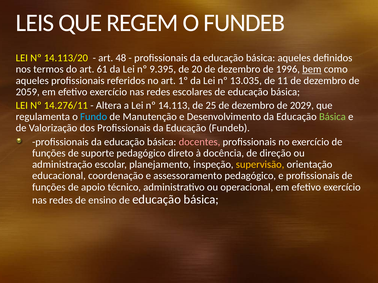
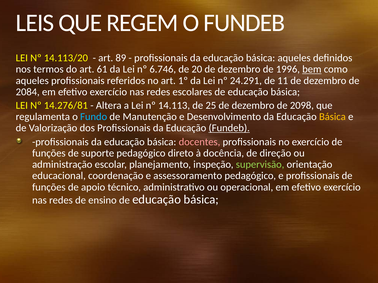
48: 48 -> 89 (121, 58)
9.395: 9.395 -> 6.746 (163, 69)
13.035: 13.035 -> 24.291 (246, 81)
2059: 2059 -> 2084 (28, 92)
14.276/11: 14.276/11 -> 14.276/81 (66, 106)
2029: 2029 -> 2098 (302, 106)
Básica colour: light green -> yellow (332, 117)
Fundeb underline: none -> present (229, 128)
supervisão colour: yellow -> light green (260, 165)
